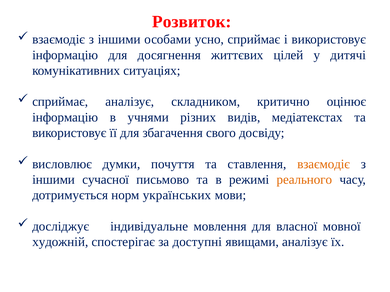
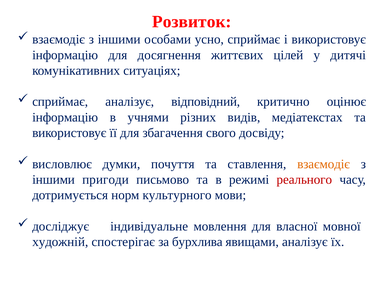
складником: складником -> відповідний (206, 102)
сучасної: сучасної -> пригоди (106, 180)
реального colour: orange -> red (304, 180)
українських: українських -> культурного (177, 195)
доступні: доступні -> бурхлива (197, 242)
